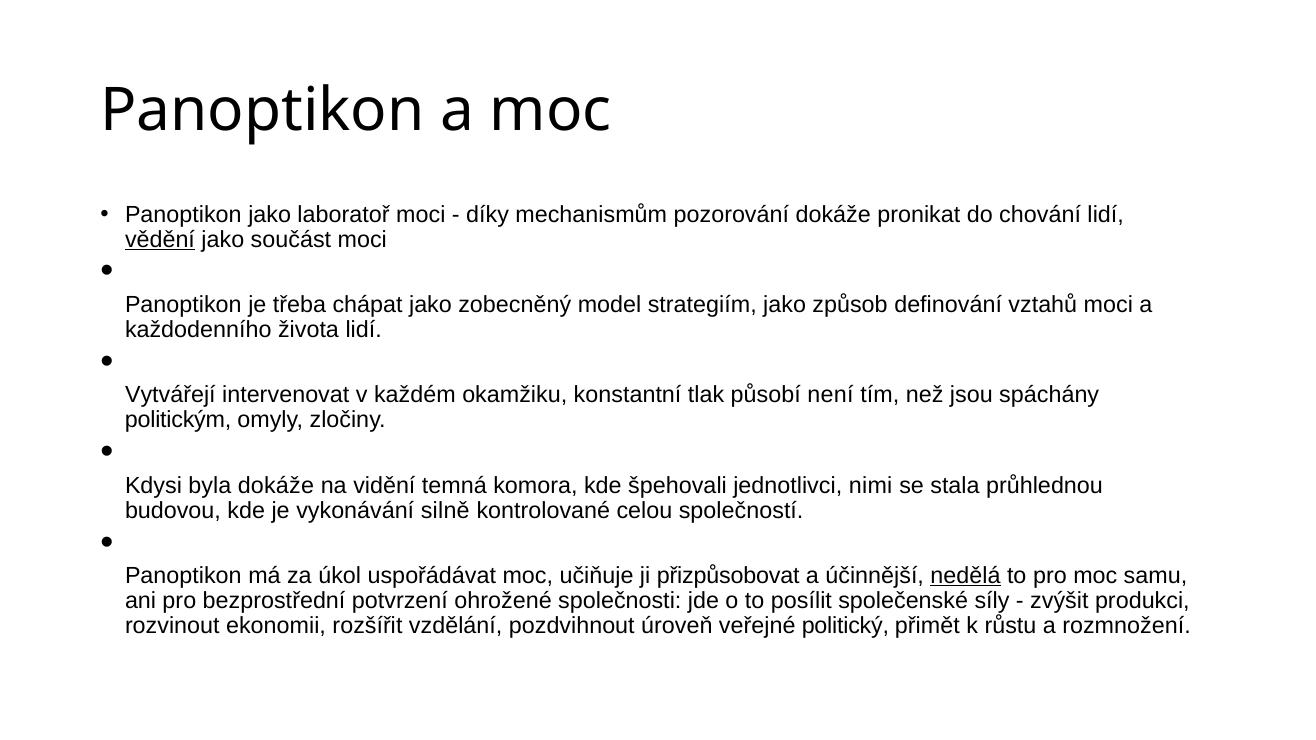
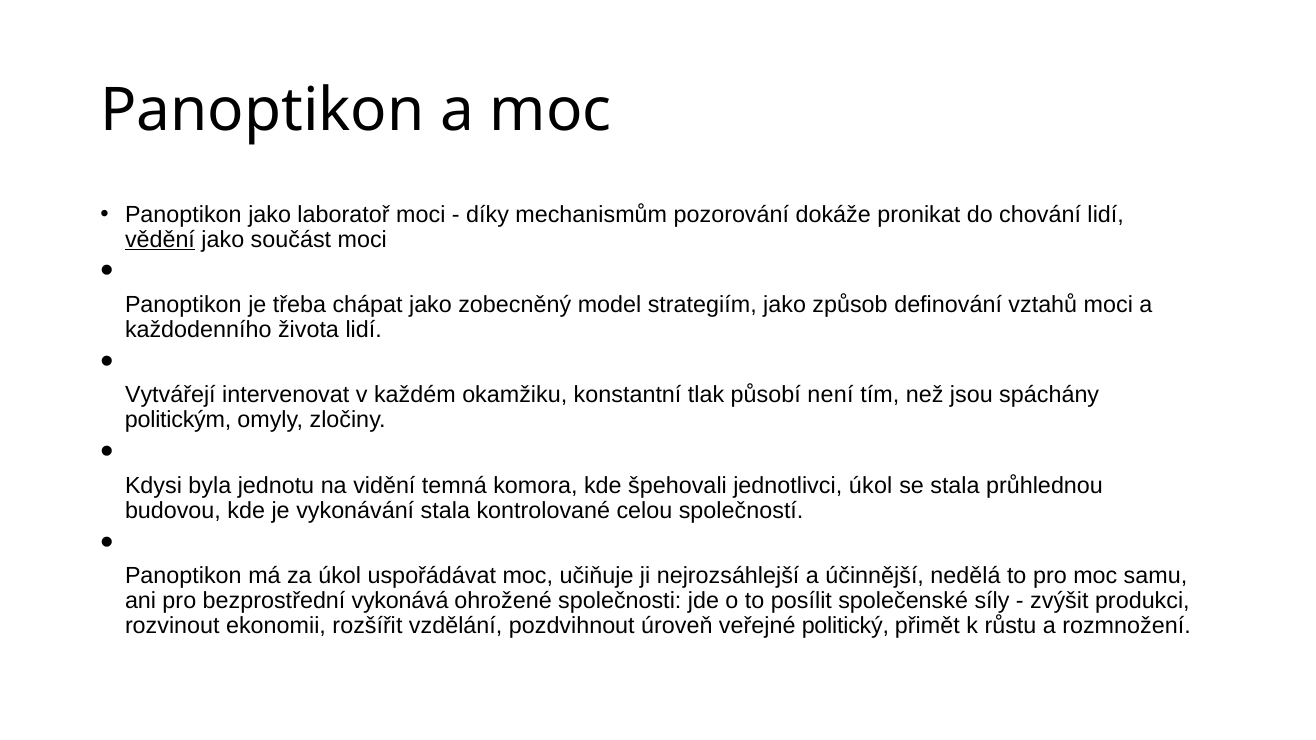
byla dokáže: dokáže -> jednotu (276, 486)
jednotlivci nimi: nimi -> úkol (871, 486)
vykonávání silně: silně -> stala (445, 511)
přizpůsobovat: přizpůsobovat -> nejrozsáhlejší (728, 576)
nedělá underline: present -> none (966, 576)
potvrzení: potvrzení -> vykonává (400, 601)
